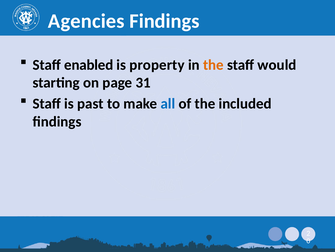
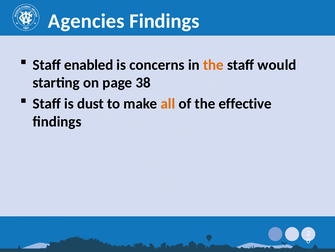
property: property -> concerns (157, 65)
31: 31 -> 38 (143, 83)
past: past -> dust (90, 103)
all colour: blue -> orange (168, 103)
included: included -> effective (245, 103)
